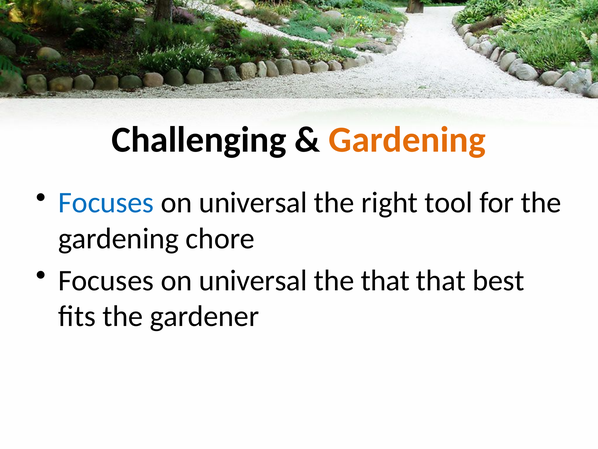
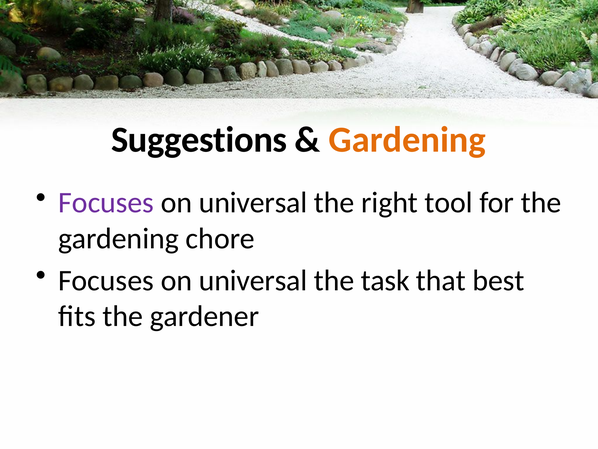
Challenging: Challenging -> Suggestions (199, 140)
Focuses colour: blue -> purple (106, 202)
the that: that -> task (385, 280)
